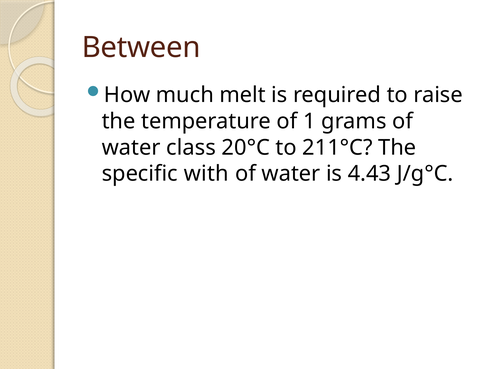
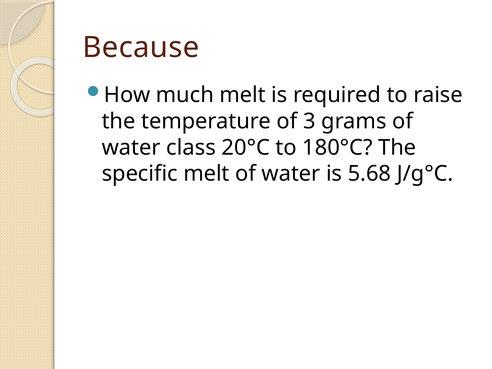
Between: Between -> Because (141, 48)
1: 1 -> 3 (309, 121)
211°C: 211°C -> 180°C (337, 147)
specific with: with -> melt (207, 174)
4.43: 4.43 -> 5.68 (369, 174)
